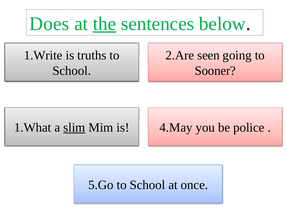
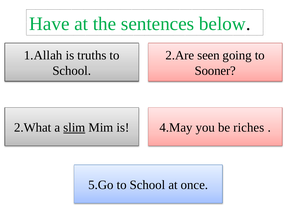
Does: Does -> Have (49, 24)
the underline: present -> none (105, 24)
1.Write: 1.Write -> 1.Allah (43, 55)
1.What: 1.What -> 2.What (33, 128)
police: police -> riches (249, 128)
